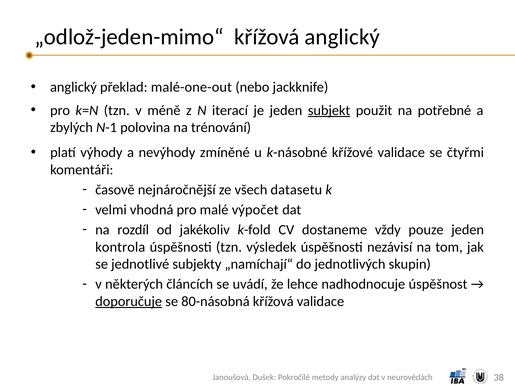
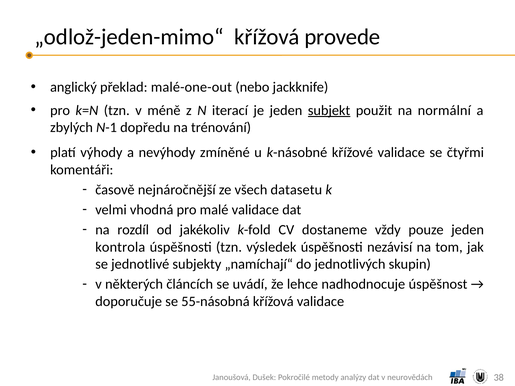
křížová anglický: anglický -> provede (342, 37)
potřebné: potřebné -> normální (444, 110)
polovina: polovina -> dopředu (145, 128)
malé výpočet: výpočet -> validace (255, 210)
doporučuje underline: present -> none (129, 302)
80-násobná: 80-násobná -> 55-násobná (215, 302)
